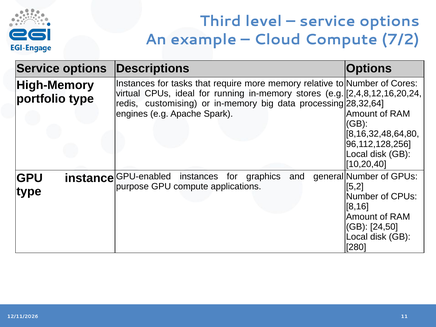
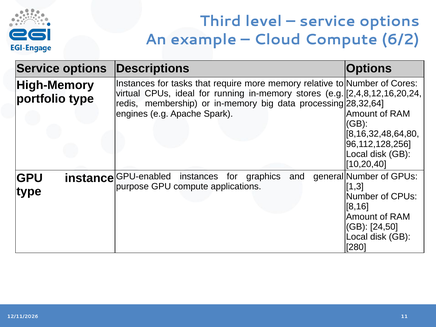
7/2: 7/2 -> 6/2 (401, 39)
customising: customising -> membership (171, 104)
5,2: 5,2 -> 1,3 (355, 186)
